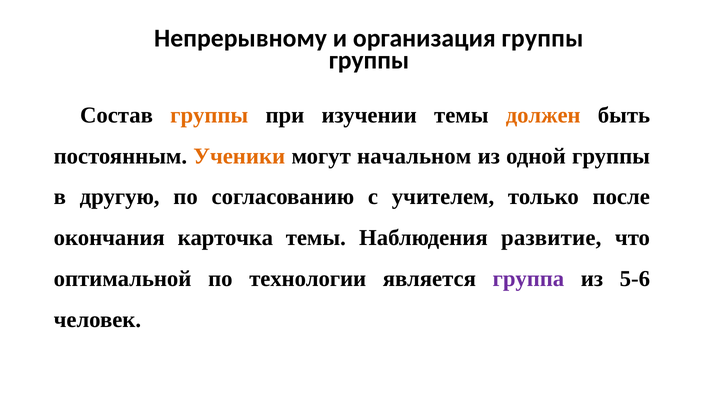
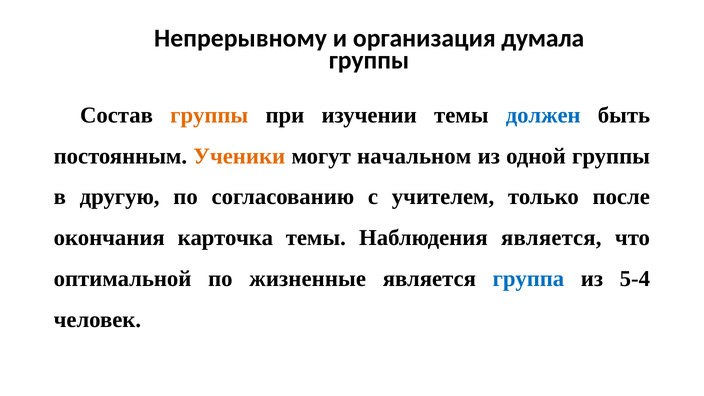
организация группы: группы -> думала (543, 38)
должен colour: orange -> blue (543, 115)
Наблюдения развитие: развитие -> является (551, 238)
технологии: технологии -> жизненные (308, 279)
группа colour: purple -> blue (528, 279)
5-6: 5-6 -> 5-4 (635, 279)
